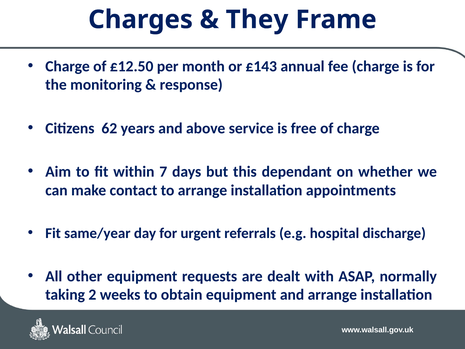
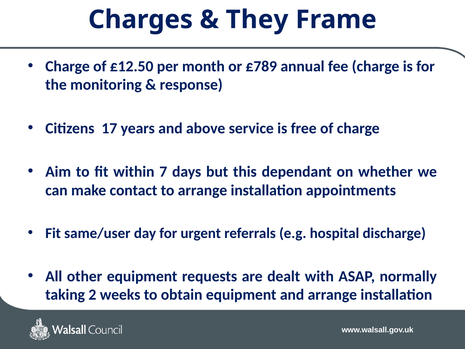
£143: £143 -> £789 (261, 66)
62: 62 -> 17 (109, 128)
same/year: same/year -> same/user (97, 233)
